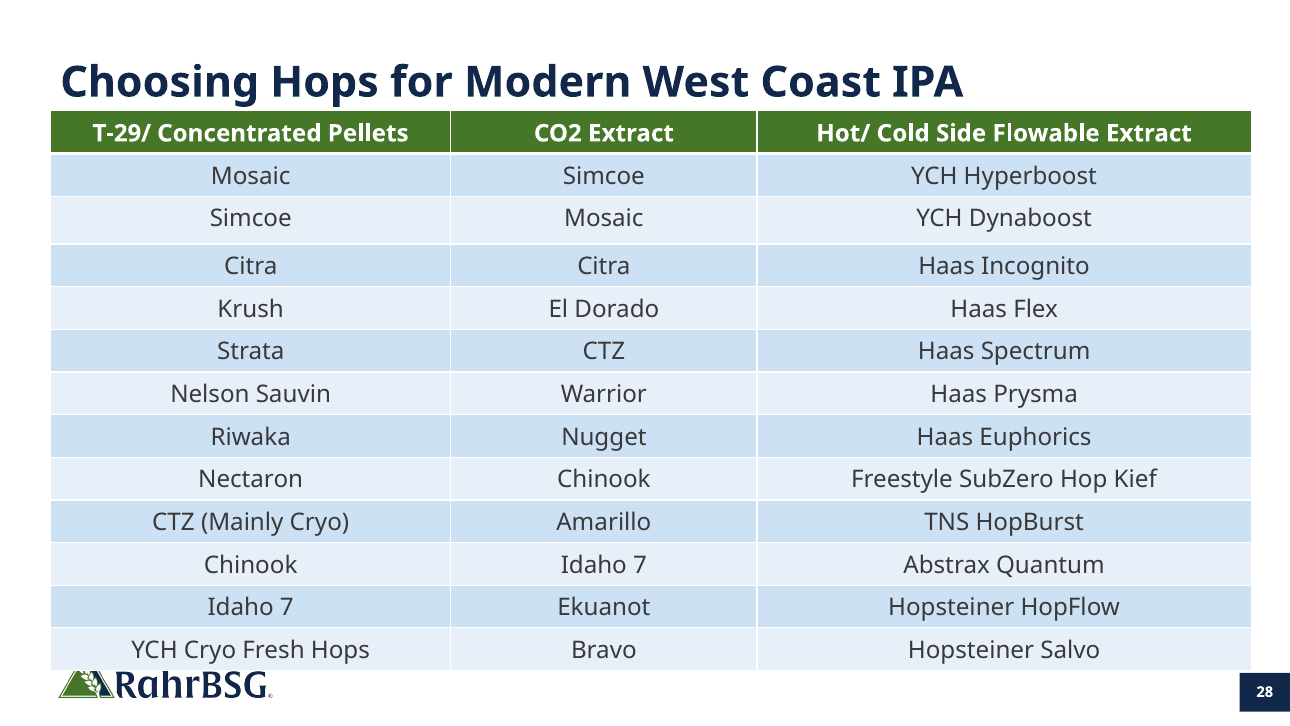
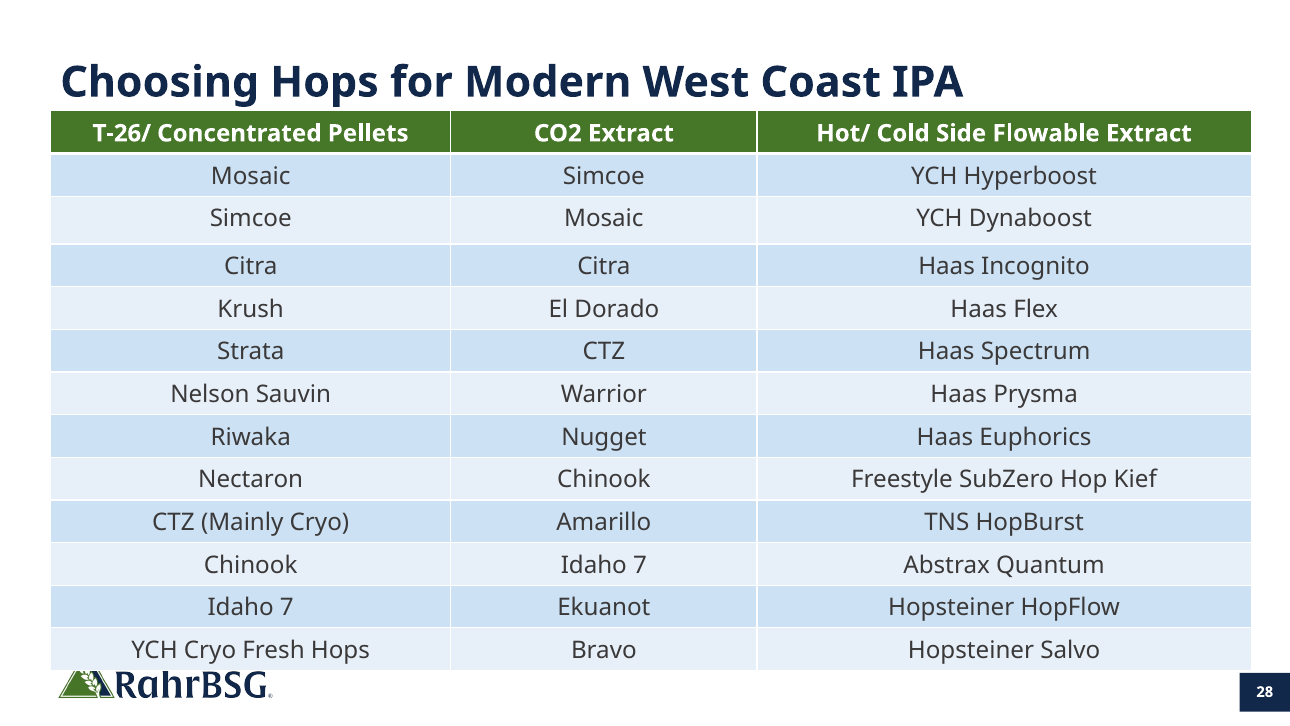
T-29/: T-29/ -> T-26/ (122, 133)
